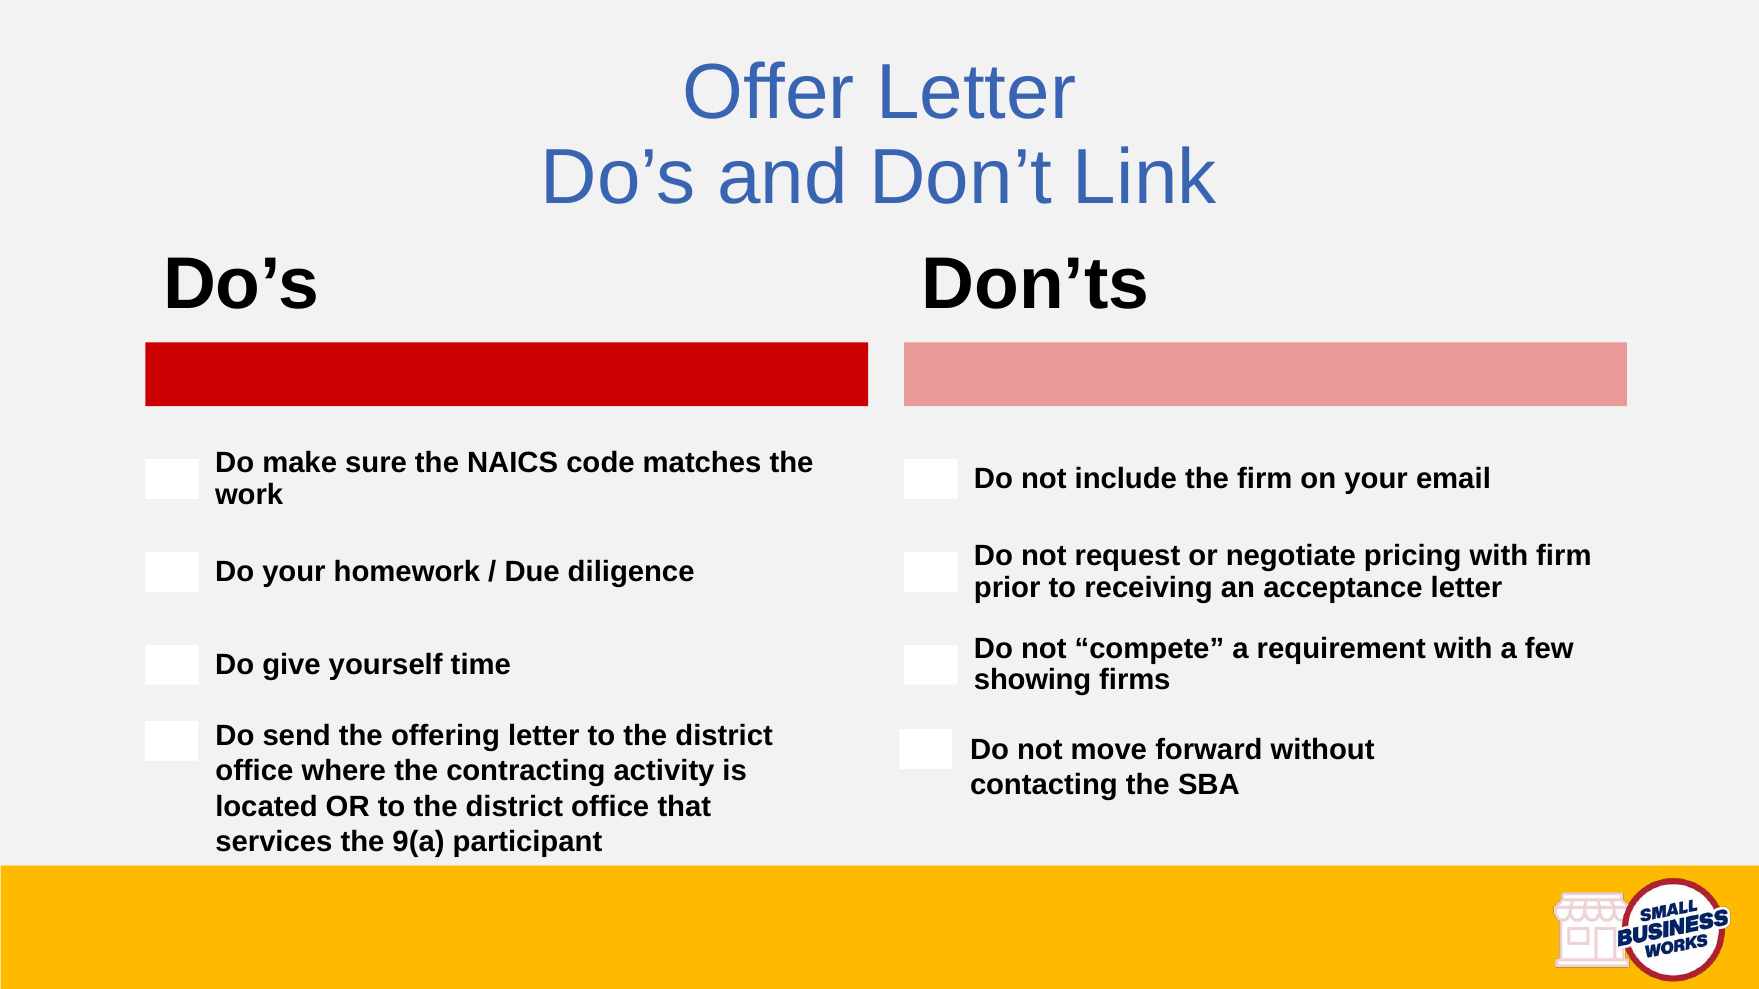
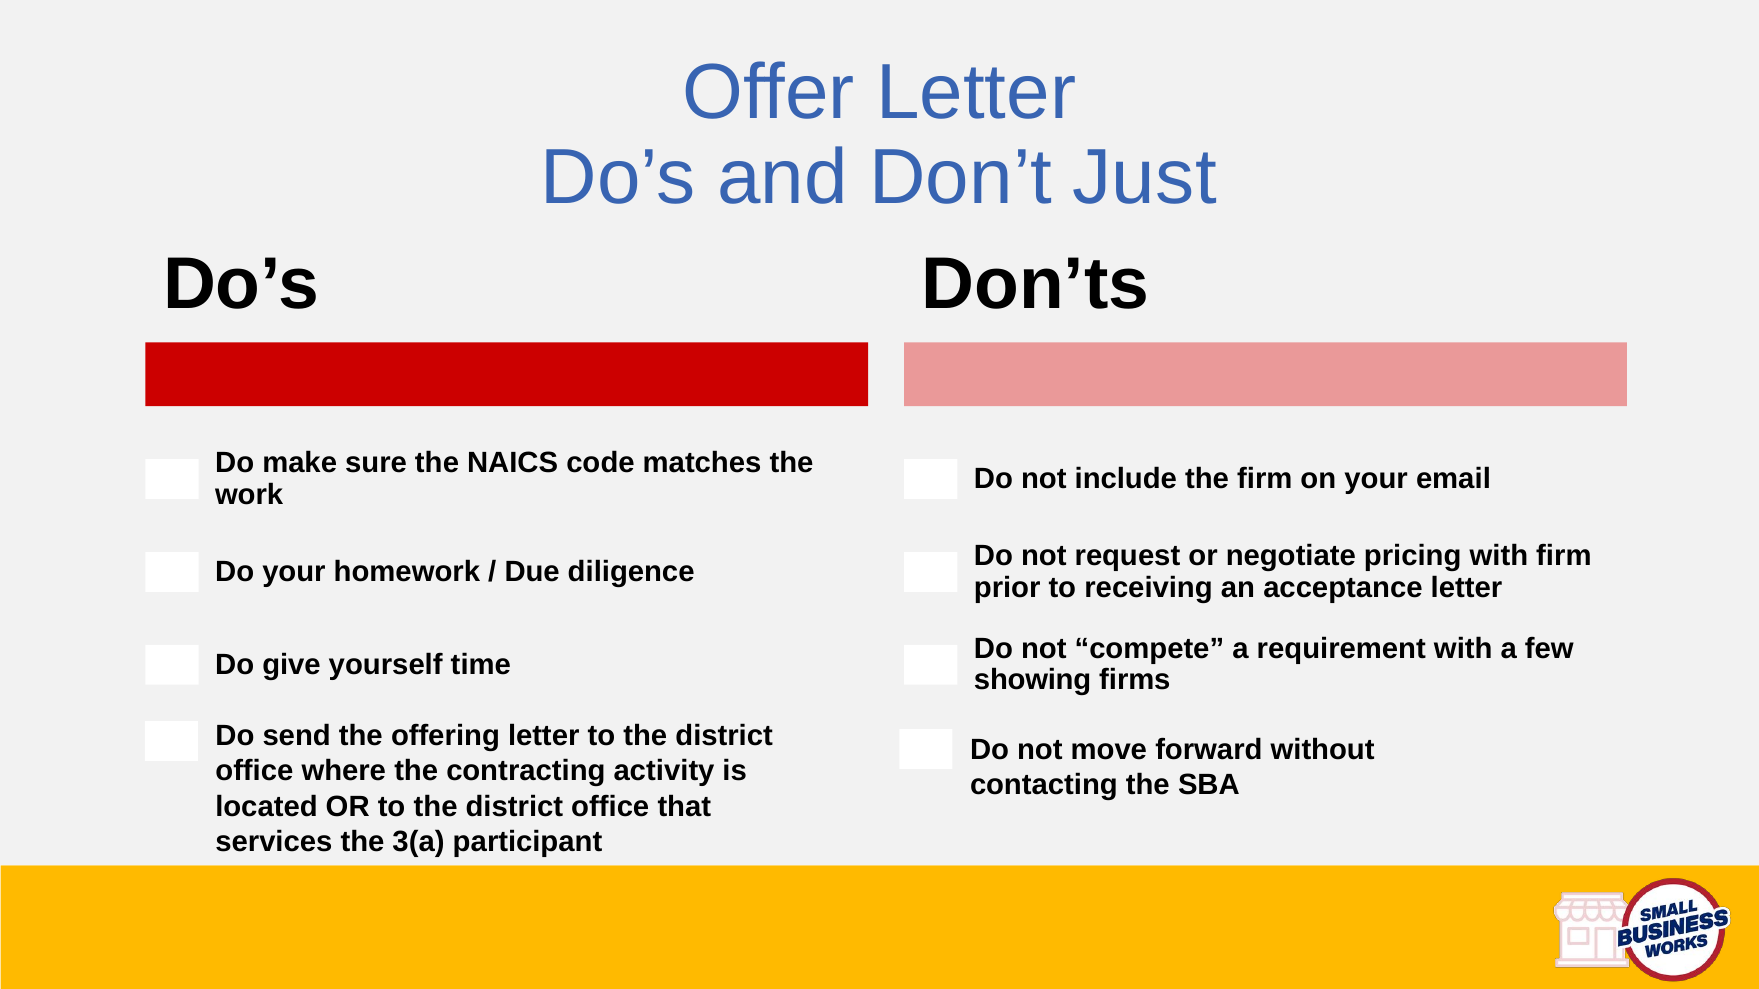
Link: Link -> Just (1145, 178)
9(a: 9(a -> 3(a (419, 842)
